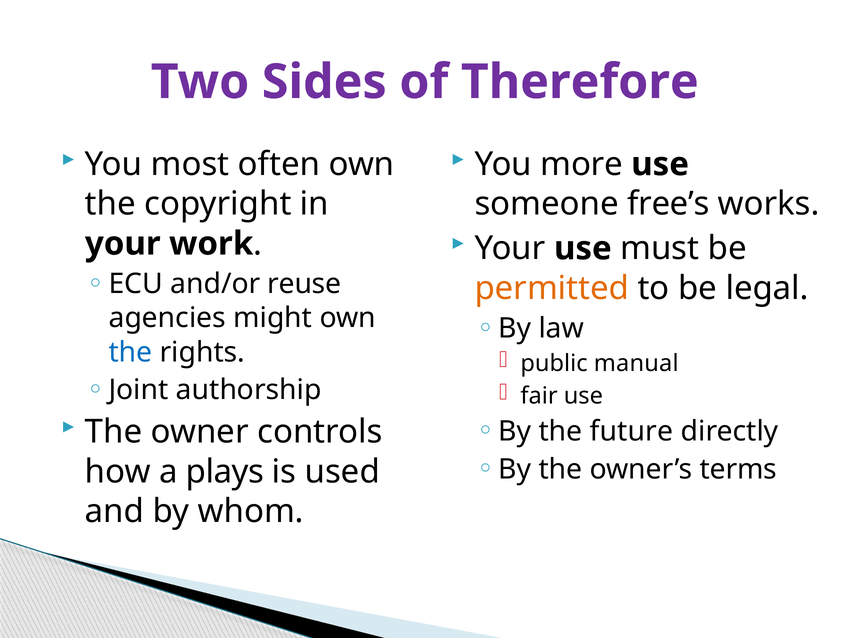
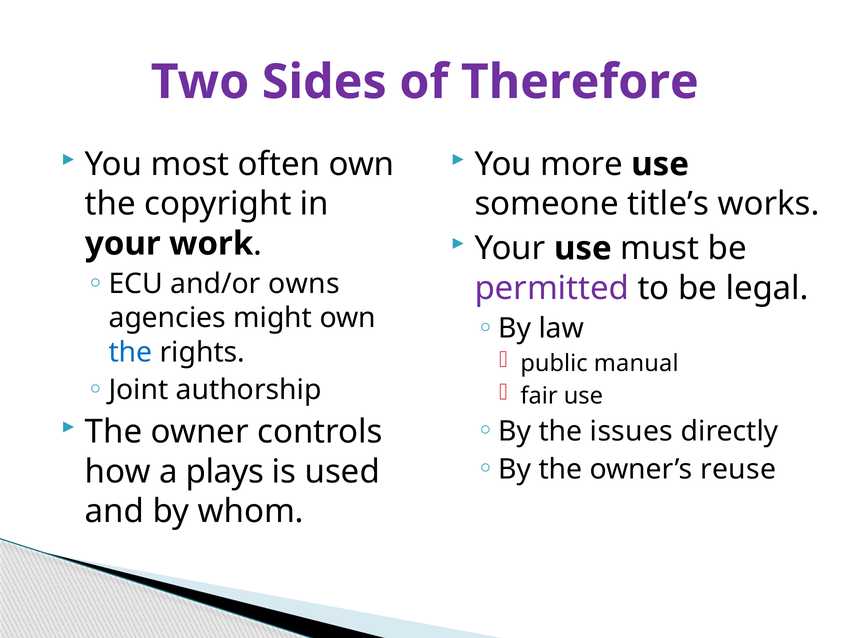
free’s: free’s -> title’s (668, 204)
reuse: reuse -> owns (304, 284)
permitted colour: orange -> purple (552, 288)
future: future -> issues (631, 431)
terms: terms -> reuse (738, 469)
